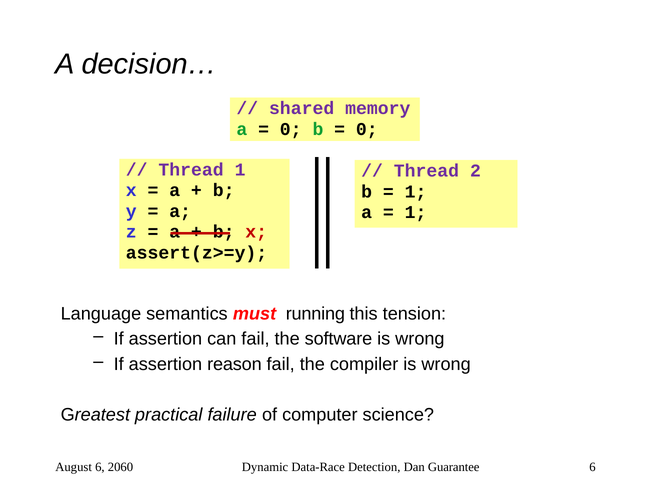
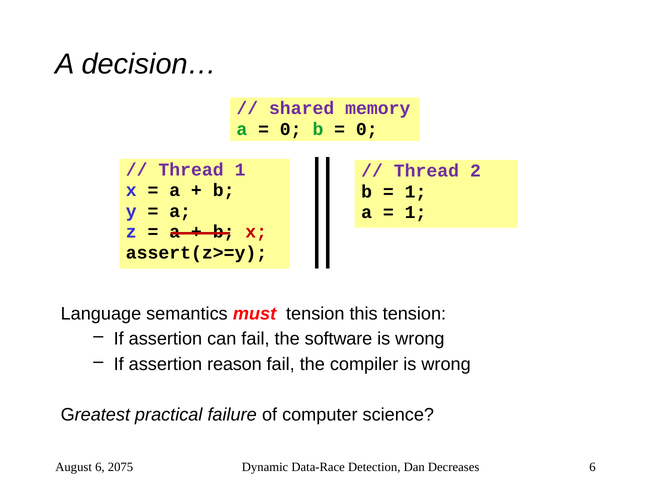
must running: running -> tension (315, 314)
2060: 2060 -> 2075 (120, 467)
Guarantee: Guarantee -> Decreases (454, 467)
